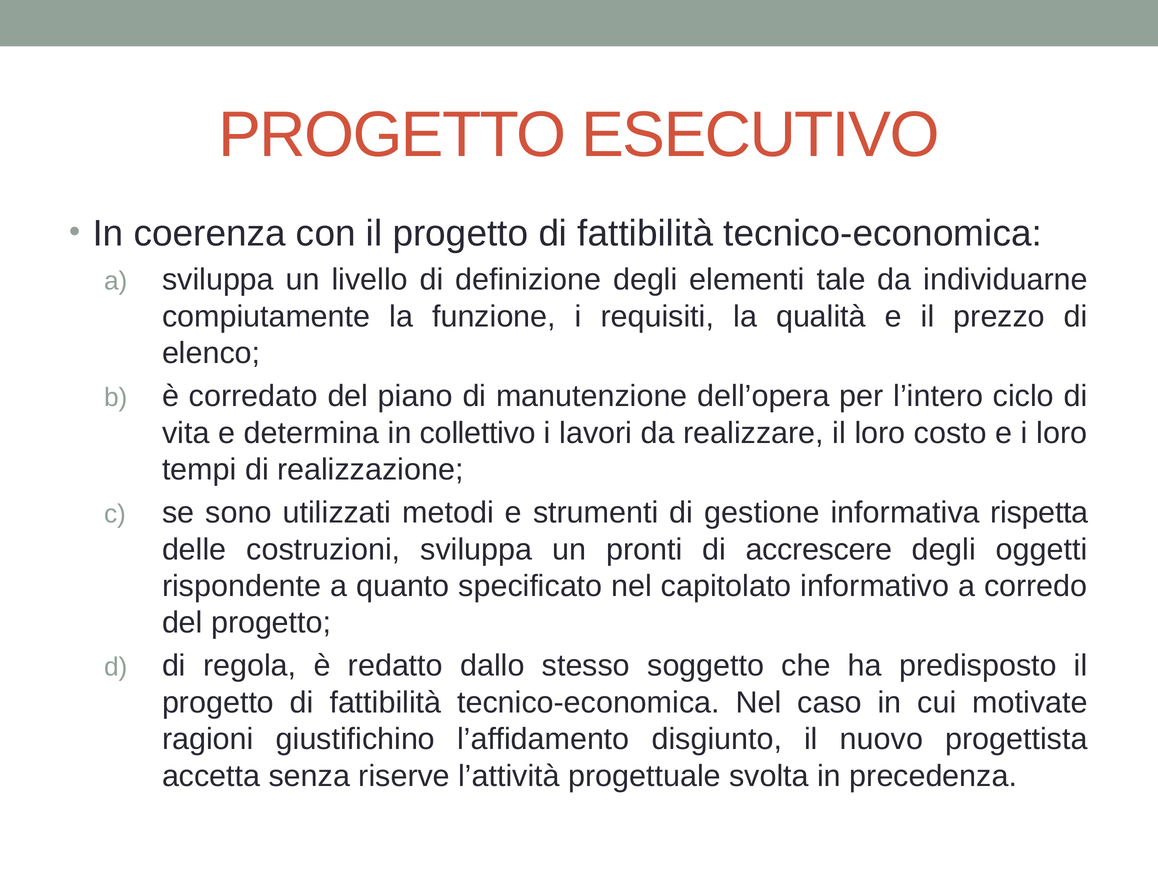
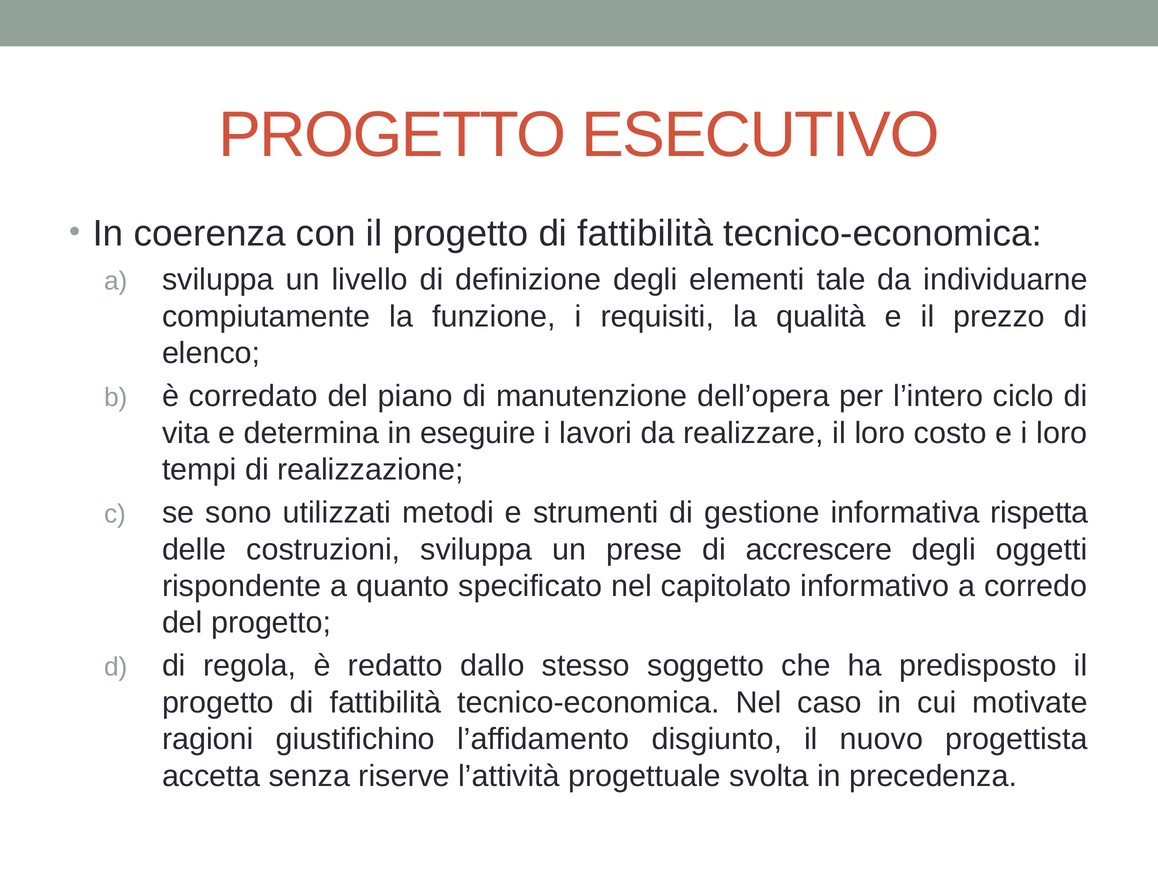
collettivo: collettivo -> eseguire (478, 433)
pronti: pronti -> prese (644, 549)
